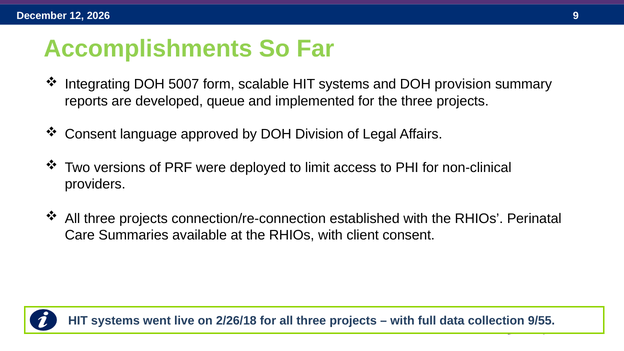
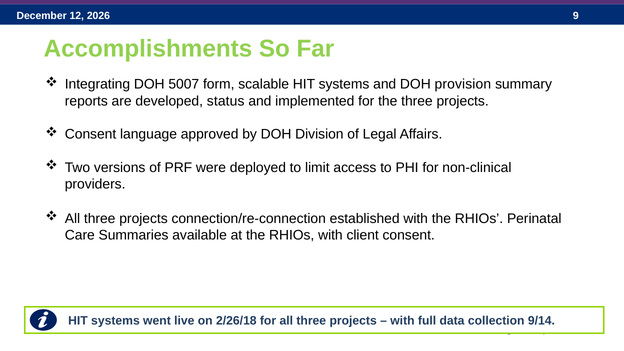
queue: queue -> status (226, 101)
9/55: 9/55 -> 9/14 (541, 321)
